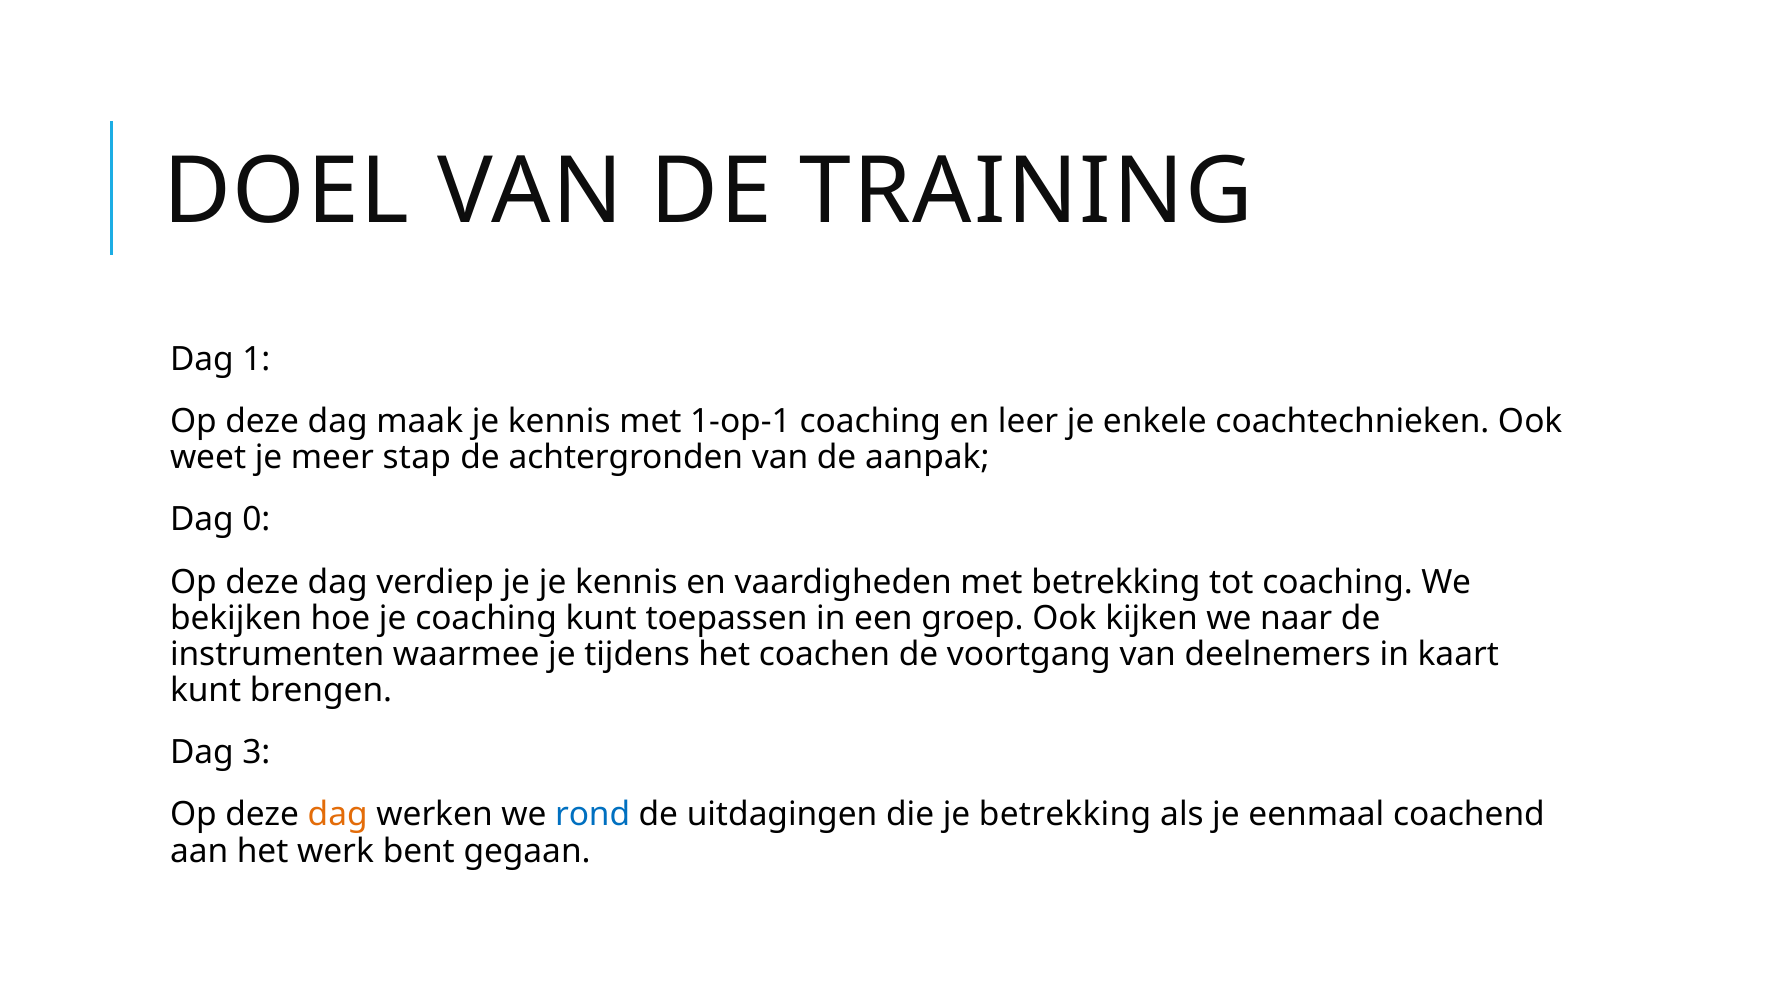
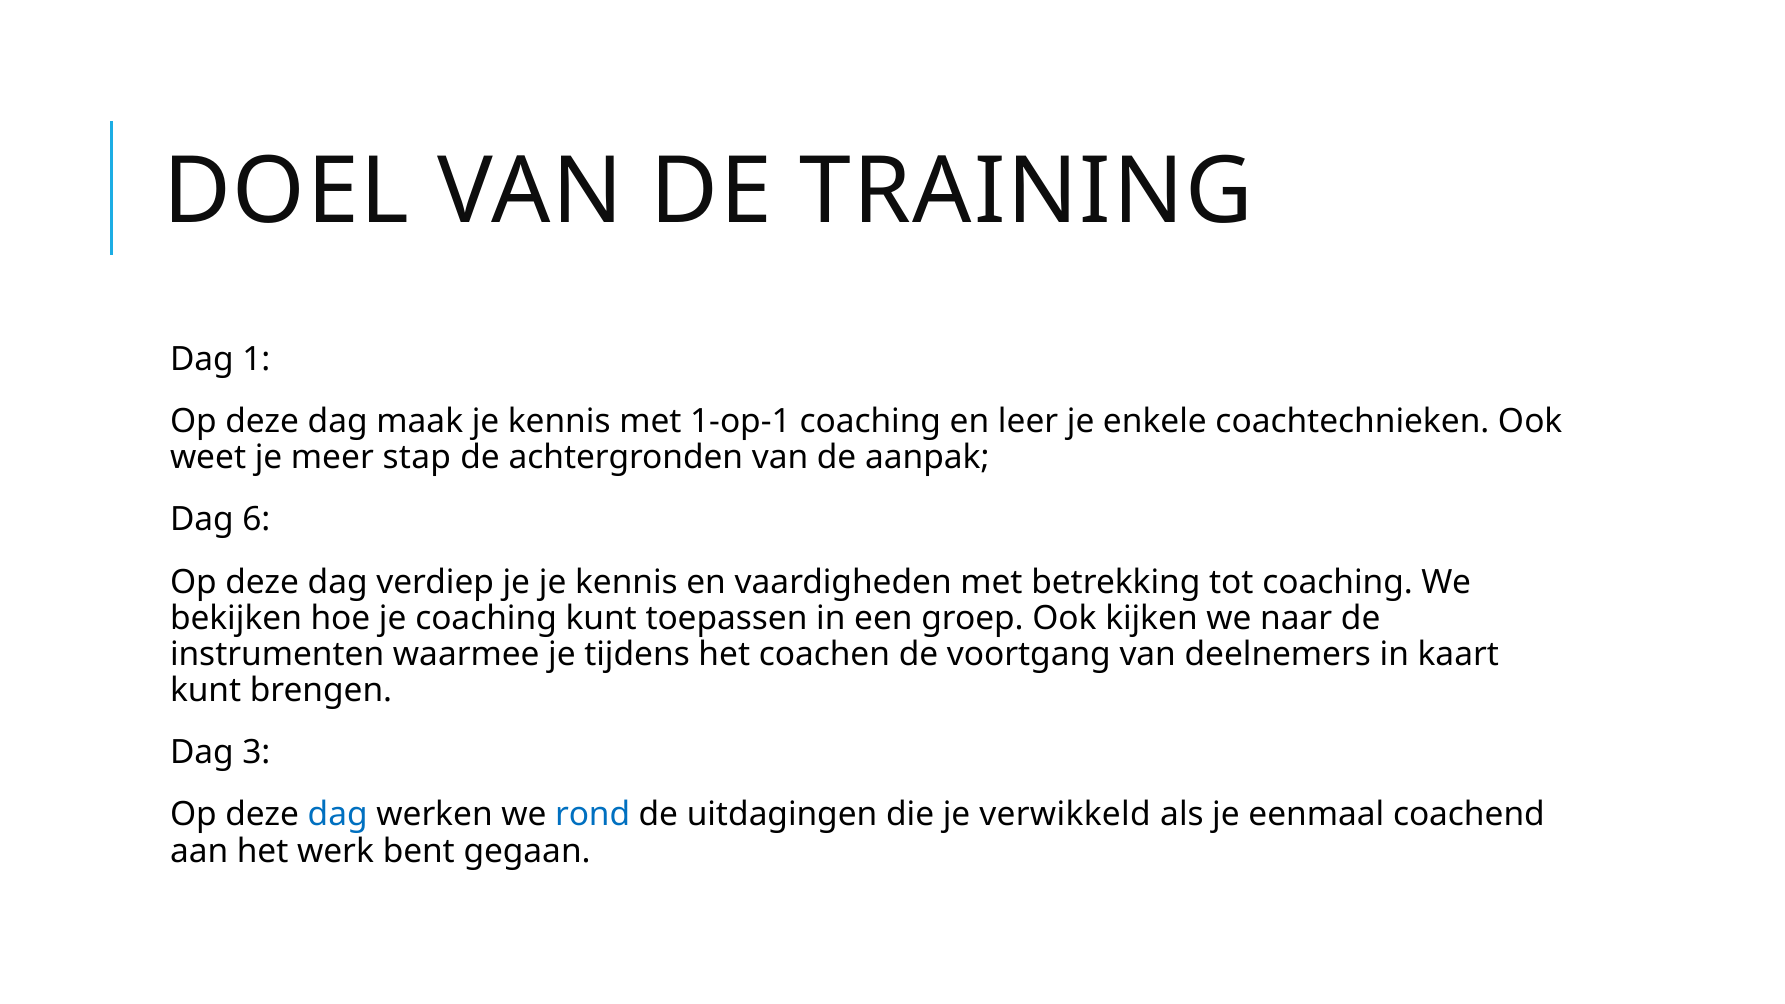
0: 0 -> 6 (256, 520)
dag colour: orange -> blue (338, 815)
je betrekking: betrekking -> verwikkeld (1065, 815)
